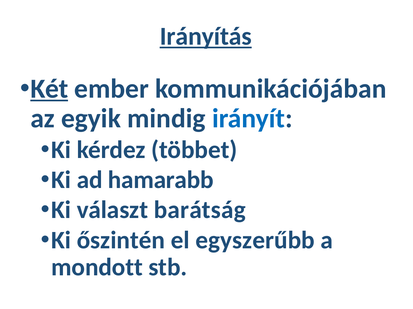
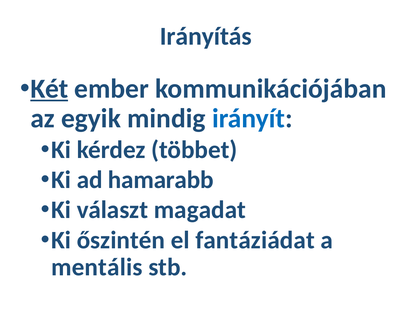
Irányítás underline: present -> none (206, 37)
barátság: barátság -> magadat (200, 210)
egyszerűbb: egyszerűbb -> fantáziádat (255, 241)
mondott: mondott -> mentális (97, 268)
